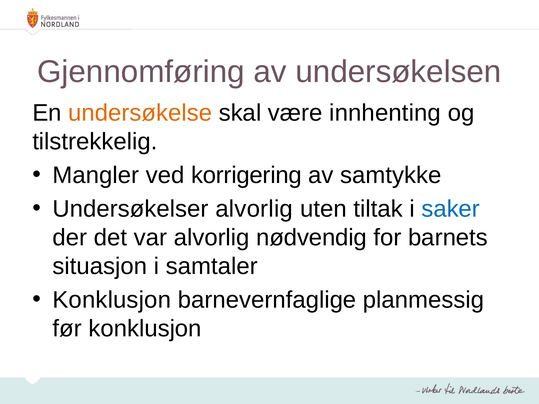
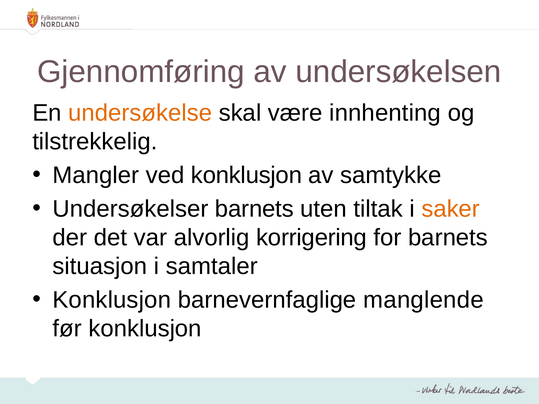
ved korrigering: korrigering -> konklusjon (246, 175)
Undersøkelser alvorlig: alvorlig -> barnets (254, 209)
saker colour: blue -> orange (451, 209)
nødvendig: nødvendig -> korrigering (312, 238)
planmessig: planmessig -> manglende (423, 300)
